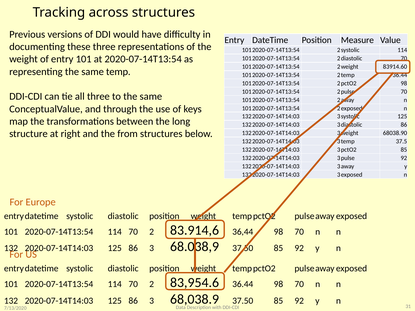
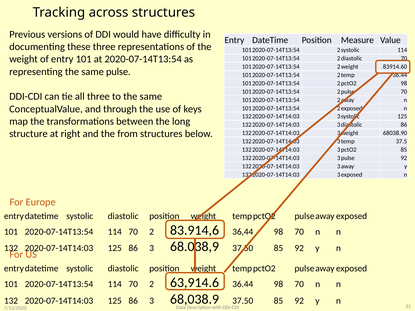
temp: temp -> pulse (118, 72)
83,954.6: 83,954.6 -> 63,914.6 (195, 283)
